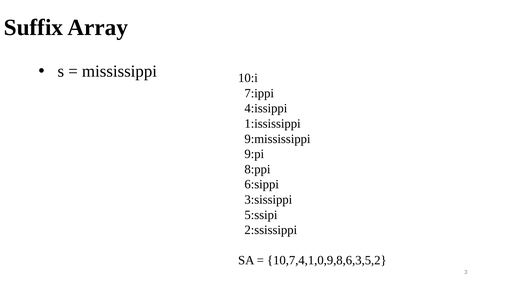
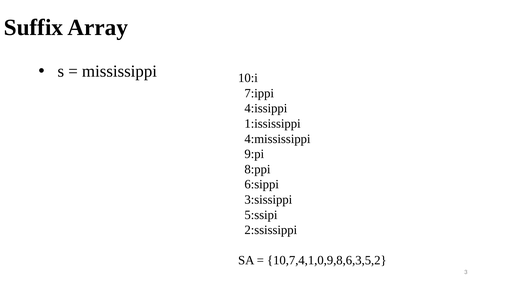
9:mississippi: 9:mississippi -> 4:mississippi (277, 139)
